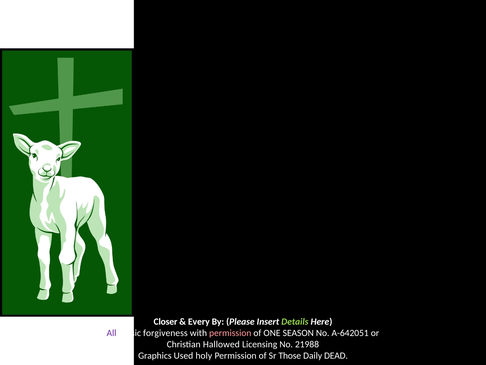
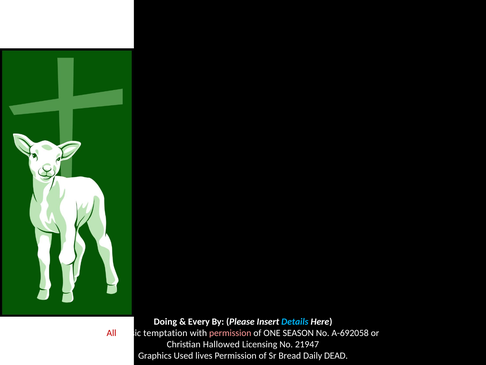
Closer: Closer -> Doing (165, 321)
Details colour: light green -> light blue (295, 321)
All colour: purple -> red (112, 332)
forgiveness: forgiveness -> temptation (165, 332)
A-642051: A-642051 -> A-692058 (350, 332)
21988: 21988 -> 21947 (307, 344)
holy: holy -> lives (204, 355)
Those: Those -> Bread (290, 355)
